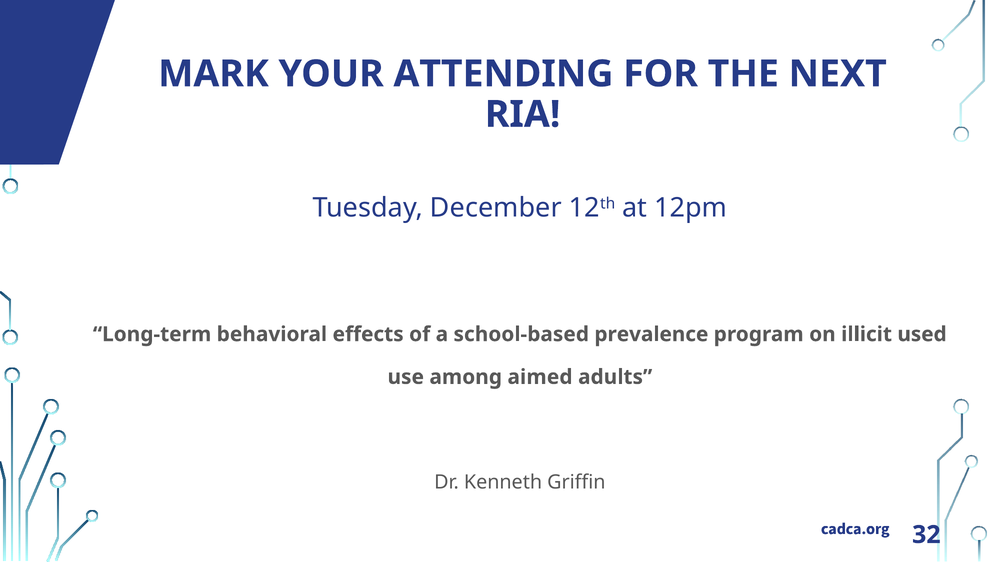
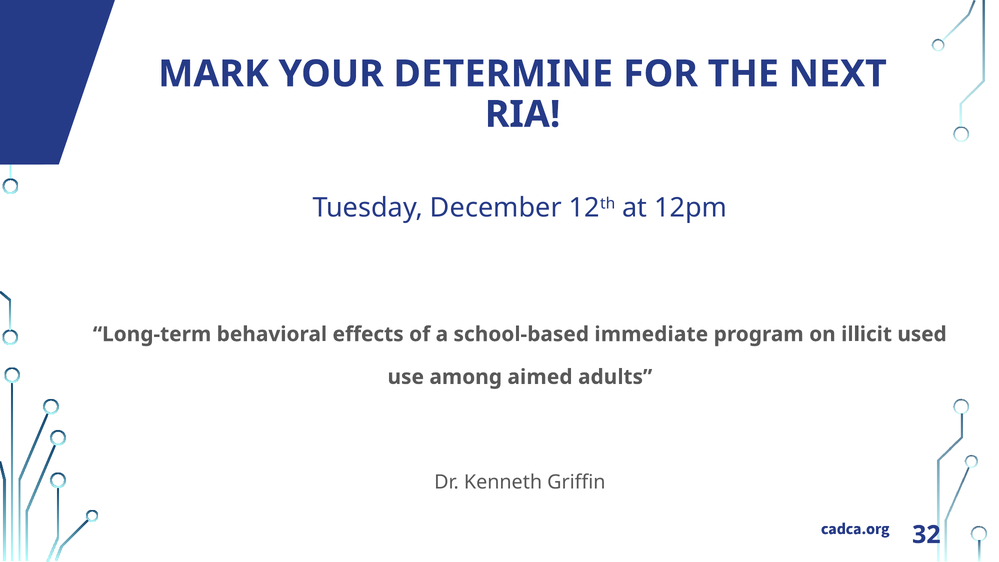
ATTENDING: ATTENDING -> DETERMINE (503, 74)
prevalence: prevalence -> immediate (651, 334)
